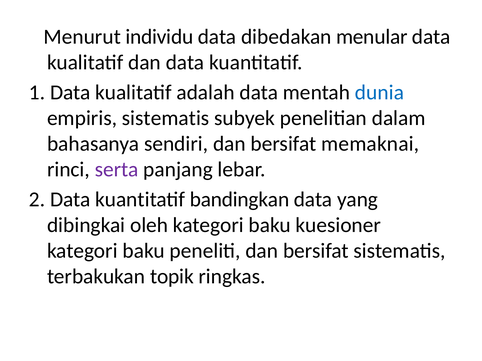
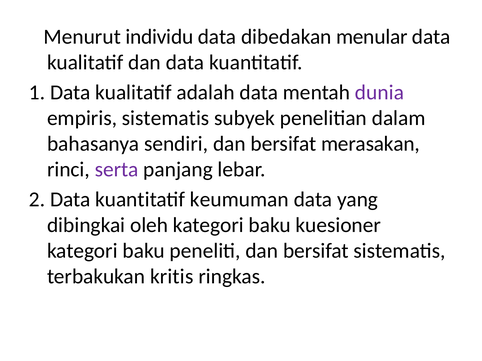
dunia colour: blue -> purple (379, 93)
memaknai: memaknai -> merasakan (370, 144)
bandingkan: bandingkan -> keumuman (239, 200)
topik: topik -> kritis (172, 277)
